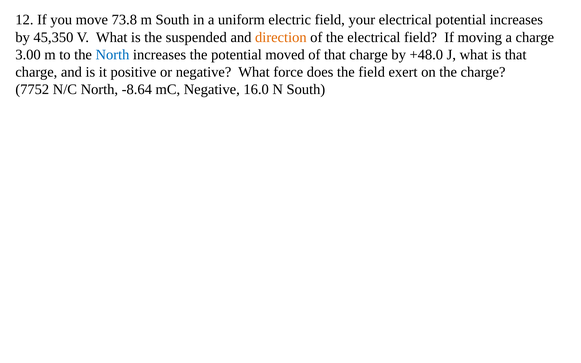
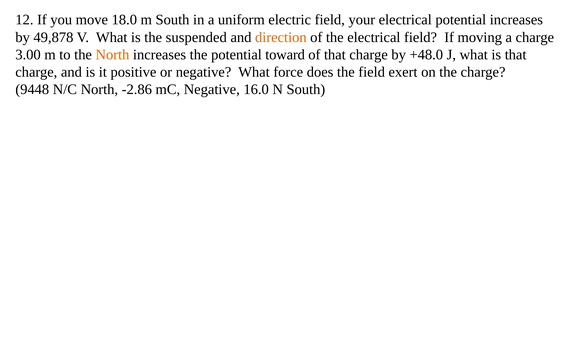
73.8: 73.8 -> 18.0 (124, 20)
45,350: 45,350 -> 49,878 (53, 37)
North colour: blue -> orange (112, 55)
moved: moved -> toward (285, 55)
7752: 7752 -> 9448 (32, 90)
-8.64: -8.64 -> -2.86 (137, 90)
